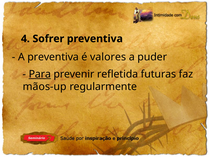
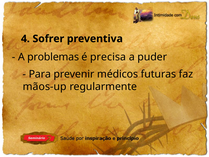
A preventiva: preventiva -> problemas (53, 57)
valores: valores -> precisa (108, 57)
Para underline: present -> none (40, 74)
refletida: refletida -> médicos (118, 74)
